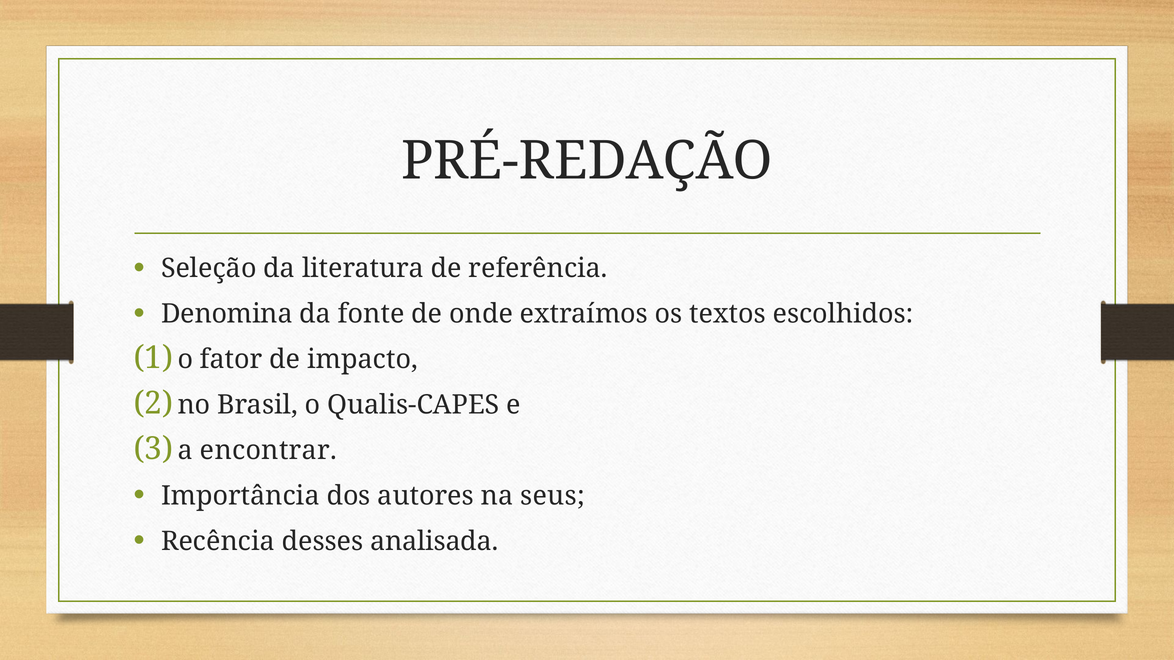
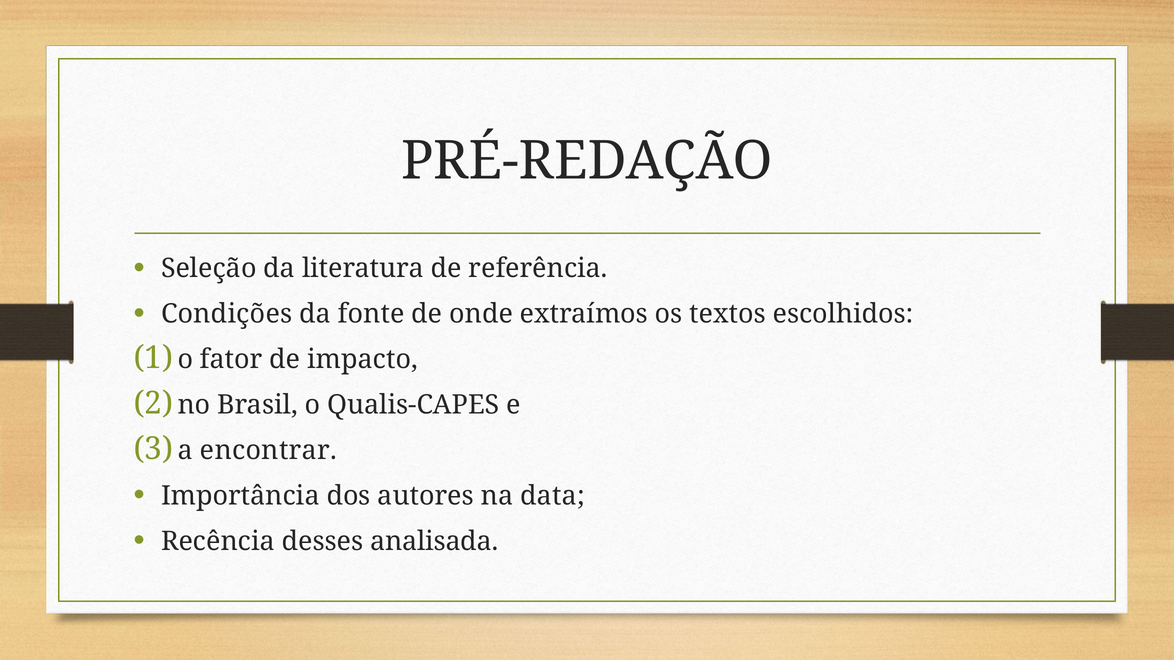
Denomina: Denomina -> Condições (227, 314)
seus: seus -> data (553, 496)
